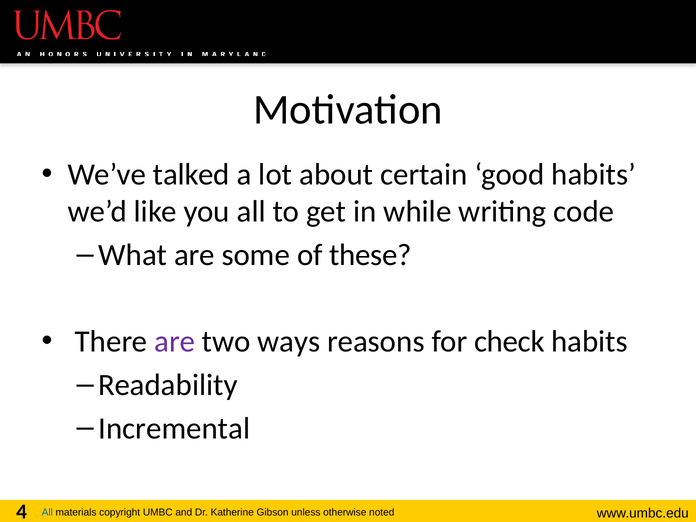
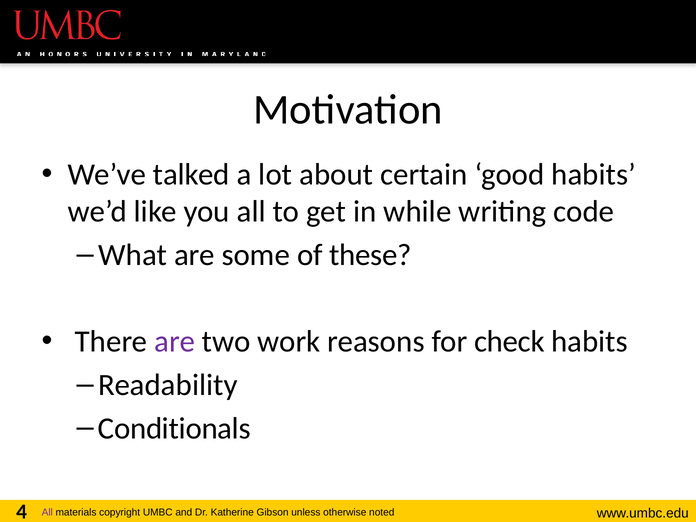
ways: ways -> work (289, 342)
Incremental: Incremental -> Conditionals (174, 428)
All colour: blue -> purple (47, 512)
